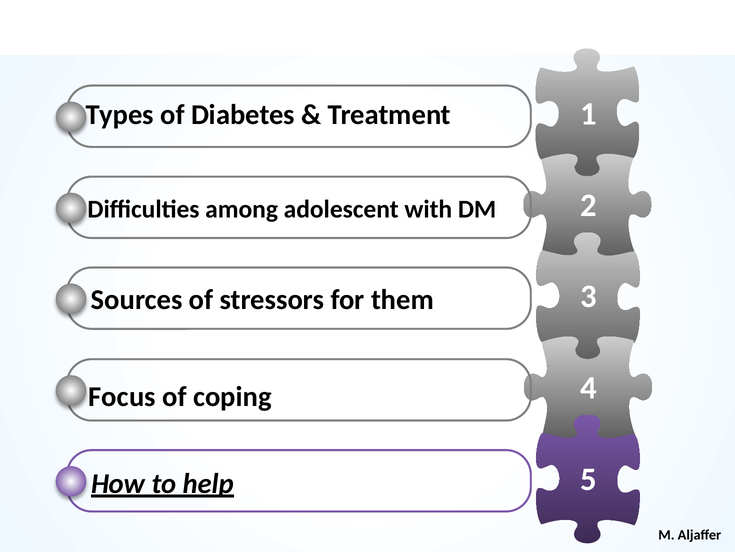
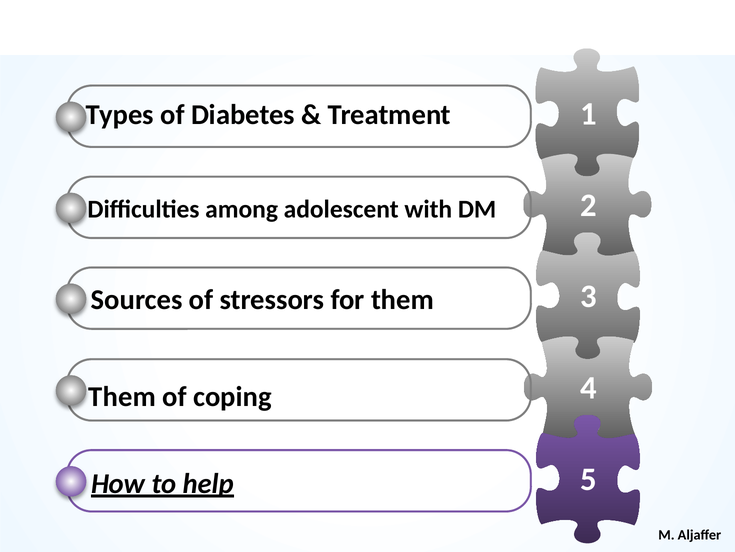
Focus: Focus -> Them (122, 396)
